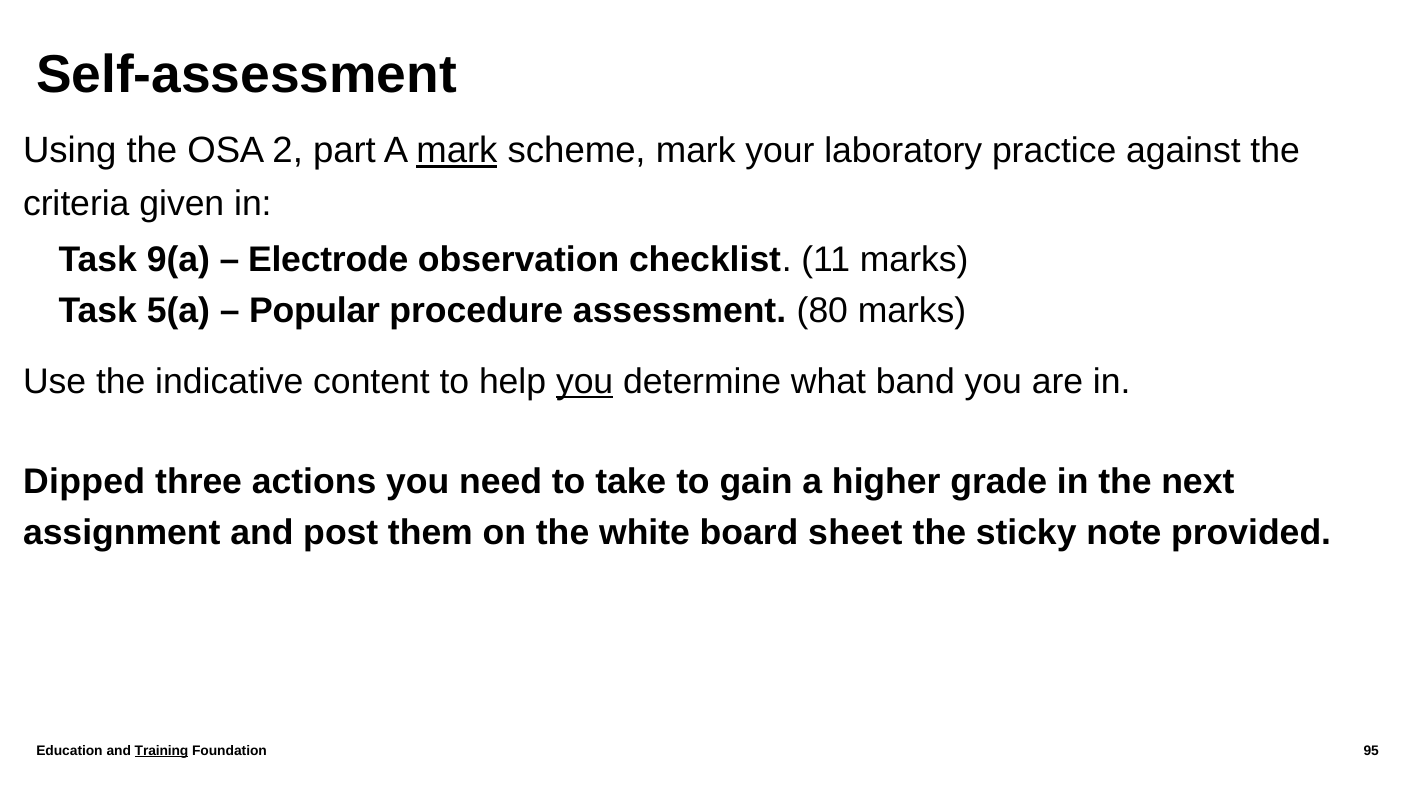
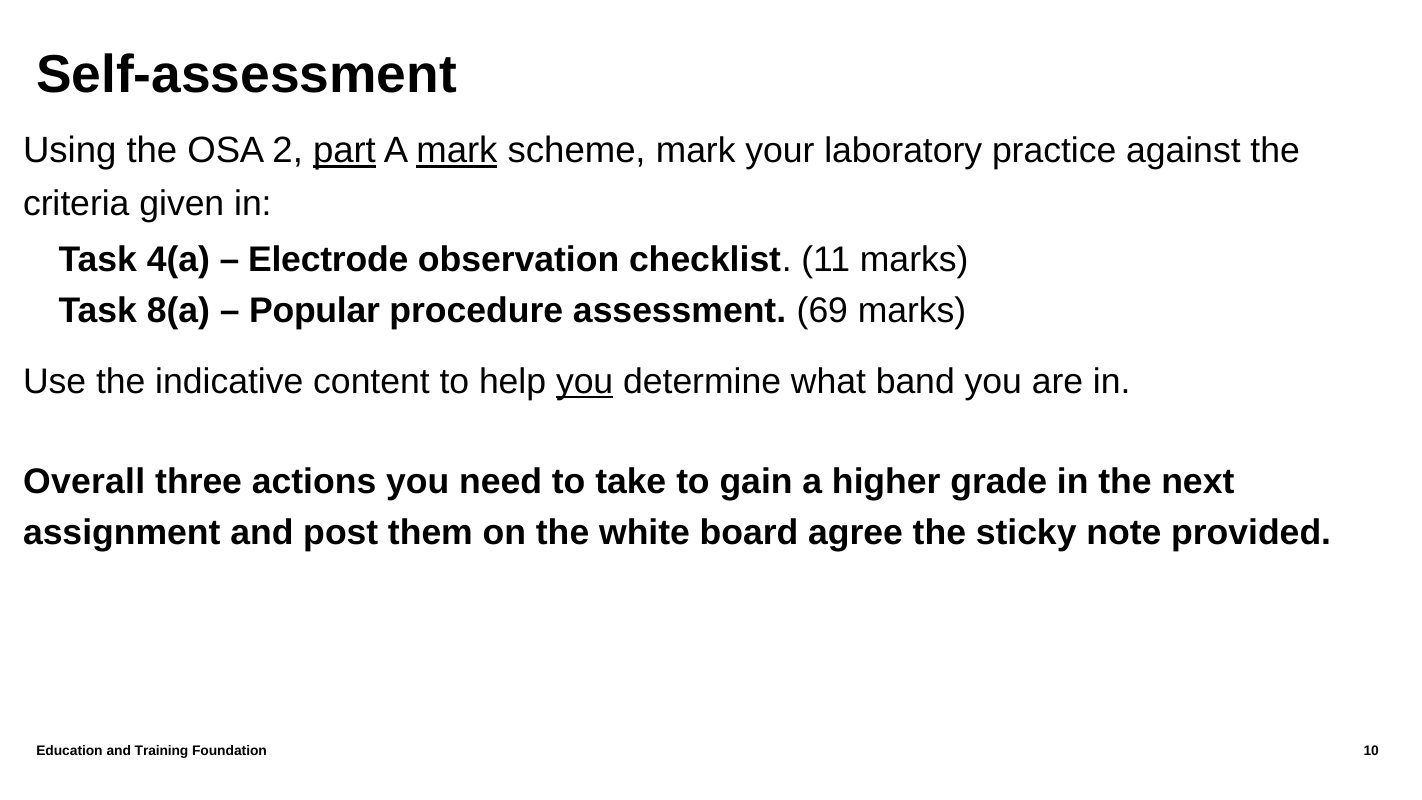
part underline: none -> present (344, 151)
9(a: 9(a -> 4(a (178, 260)
5(a: 5(a -> 8(a (178, 310)
80: 80 -> 69 (822, 310)
Dipped: Dipped -> Overall (84, 482)
sheet: sheet -> agree (856, 532)
Training underline: present -> none (162, 751)
95: 95 -> 10 (1371, 751)
